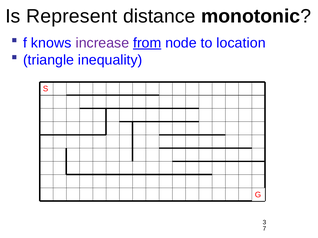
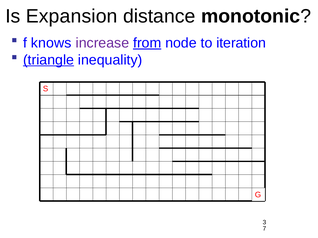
Represent: Represent -> Expansion (72, 16)
location: location -> iteration (241, 43)
triangle underline: none -> present (49, 60)
